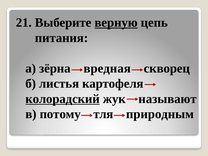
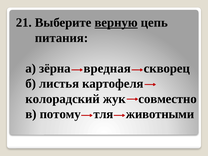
колорадский underline: present -> none (63, 99)
называют: называют -> совместно (168, 99)
природным: природным -> животными (160, 114)
